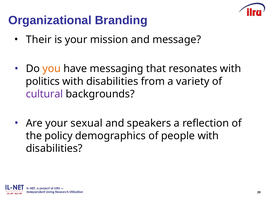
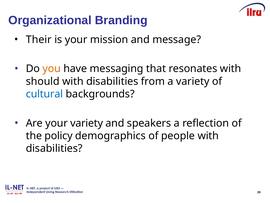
politics: politics -> should (43, 81)
cultural colour: purple -> blue (44, 94)
your sexual: sexual -> variety (87, 123)
